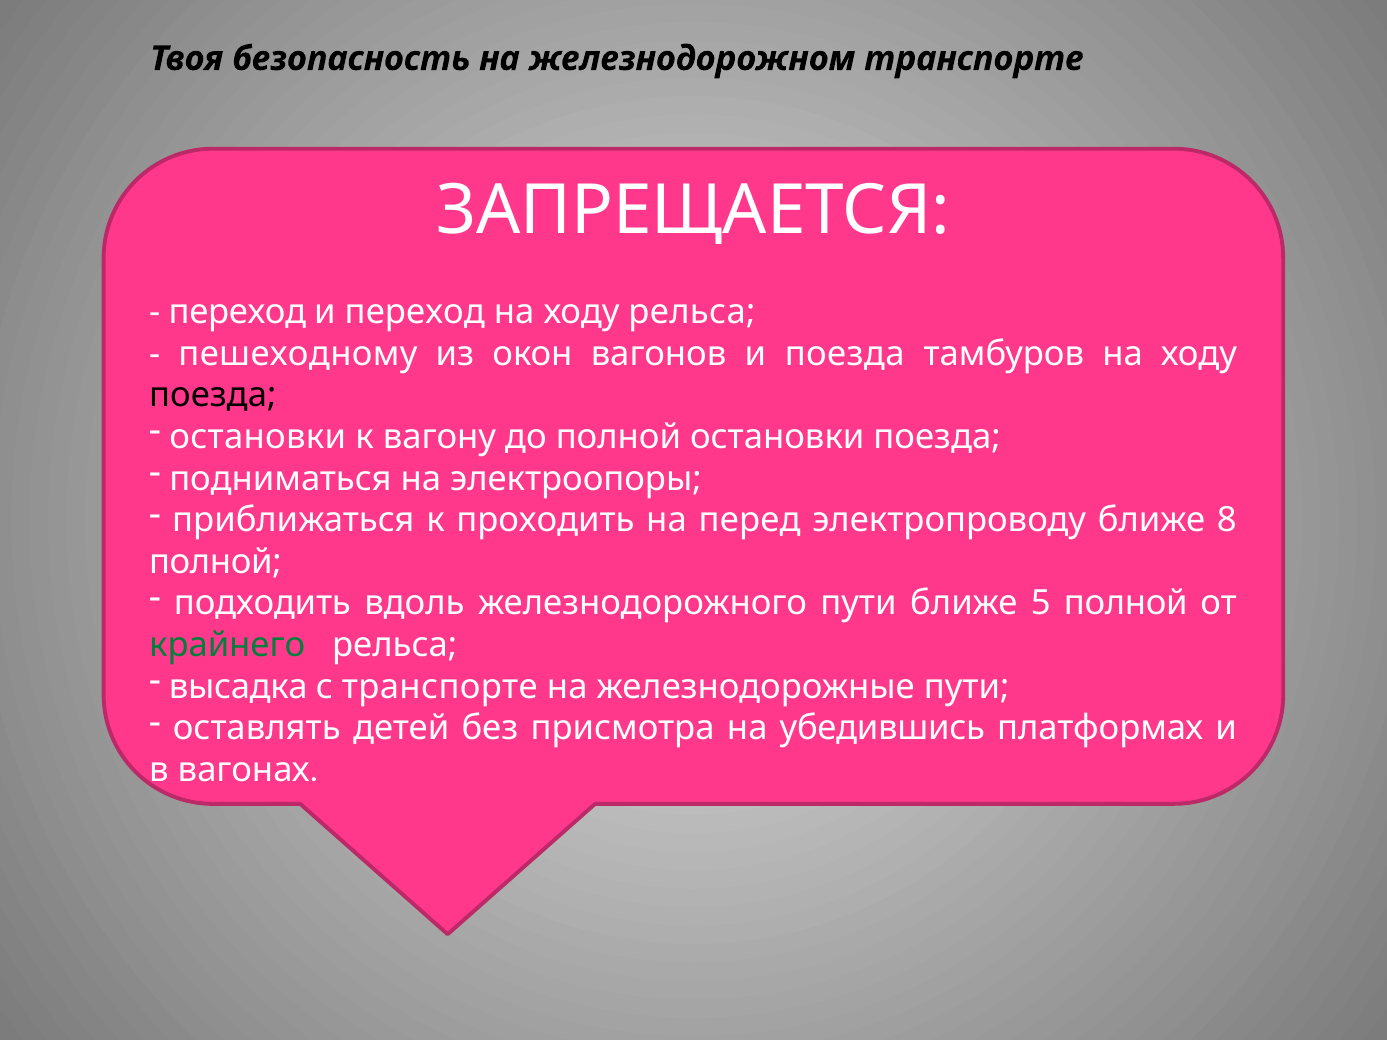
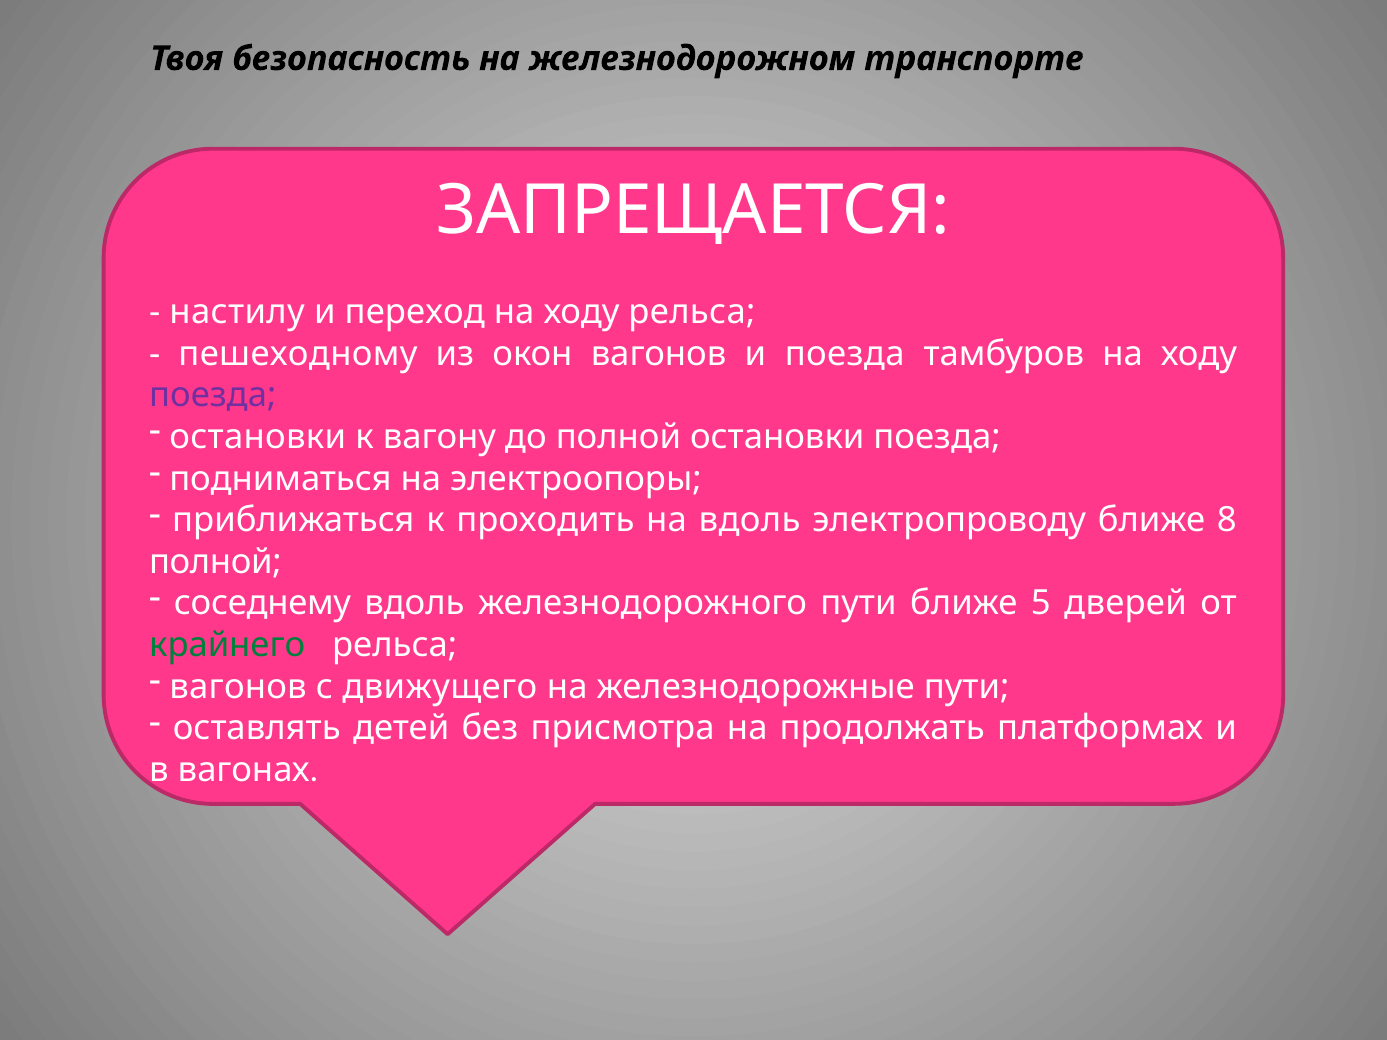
переход: переход -> настилу (237, 312)
поезда colour: black -> purple (213, 396)
на перед: перед -> вдоль (750, 520)
подходить: подходить -> соседнему (262, 604)
5 полной: полной -> дверей (1126, 604)
высадка: высадка -> вагонов (238, 687)
с транспорте: транспорте -> движущего (440, 687)
убедившись: убедившись -> продолжать (882, 728)
